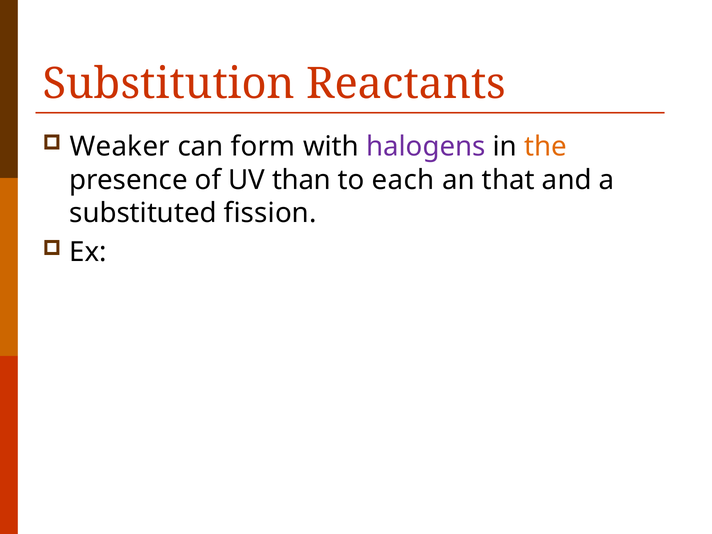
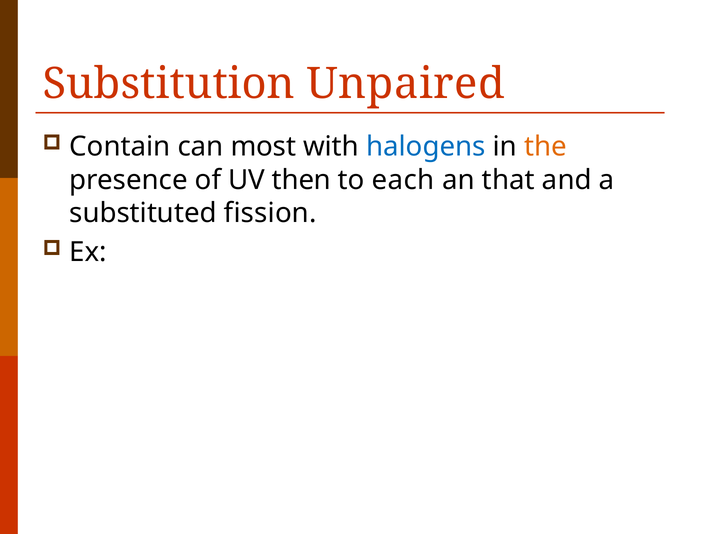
Reactants: Reactants -> Unpaired (406, 84)
Weaker: Weaker -> Contain (120, 147)
form: form -> most (263, 147)
halogens colour: purple -> blue (426, 147)
than: than -> then (301, 180)
